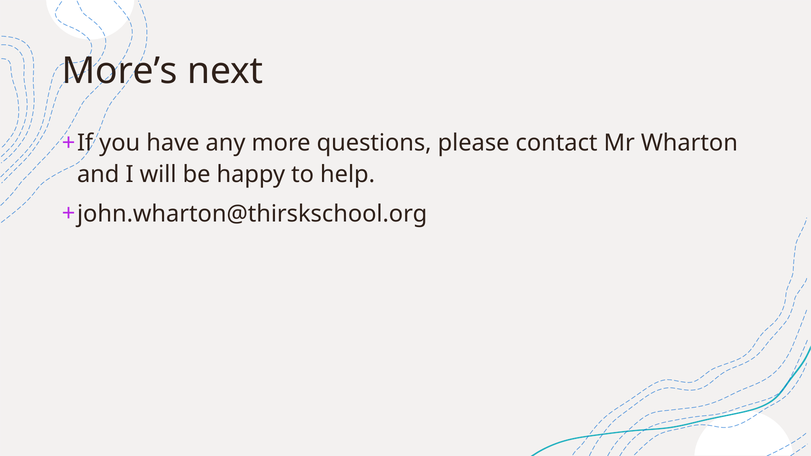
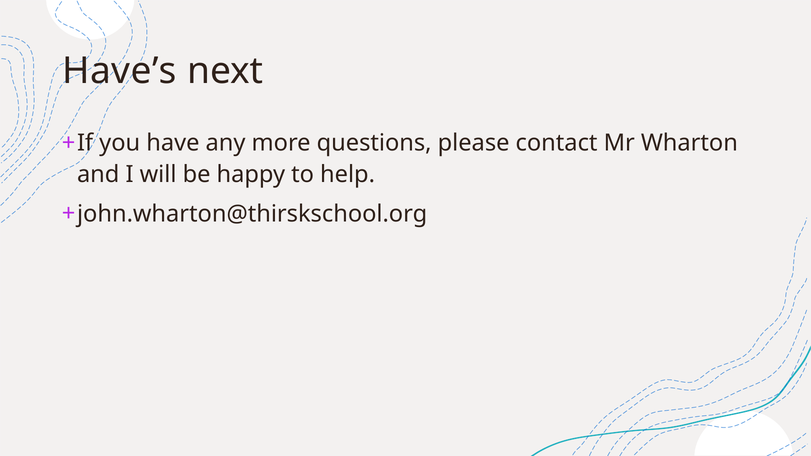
More’s: More’s -> Have’s (120, 71)
